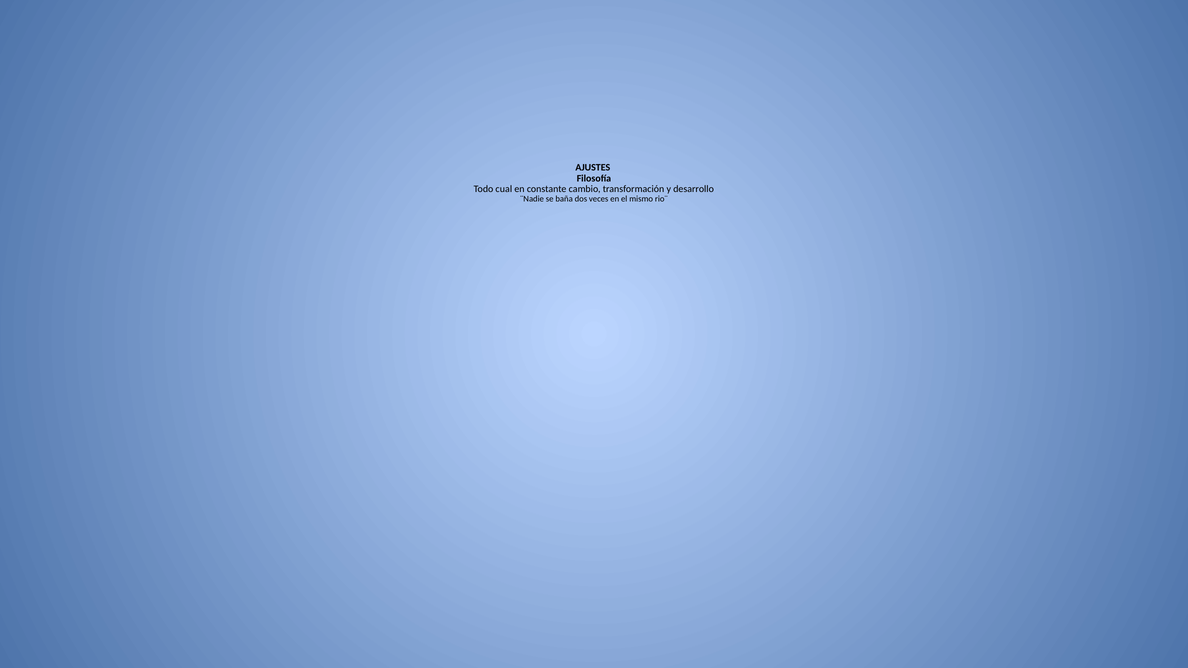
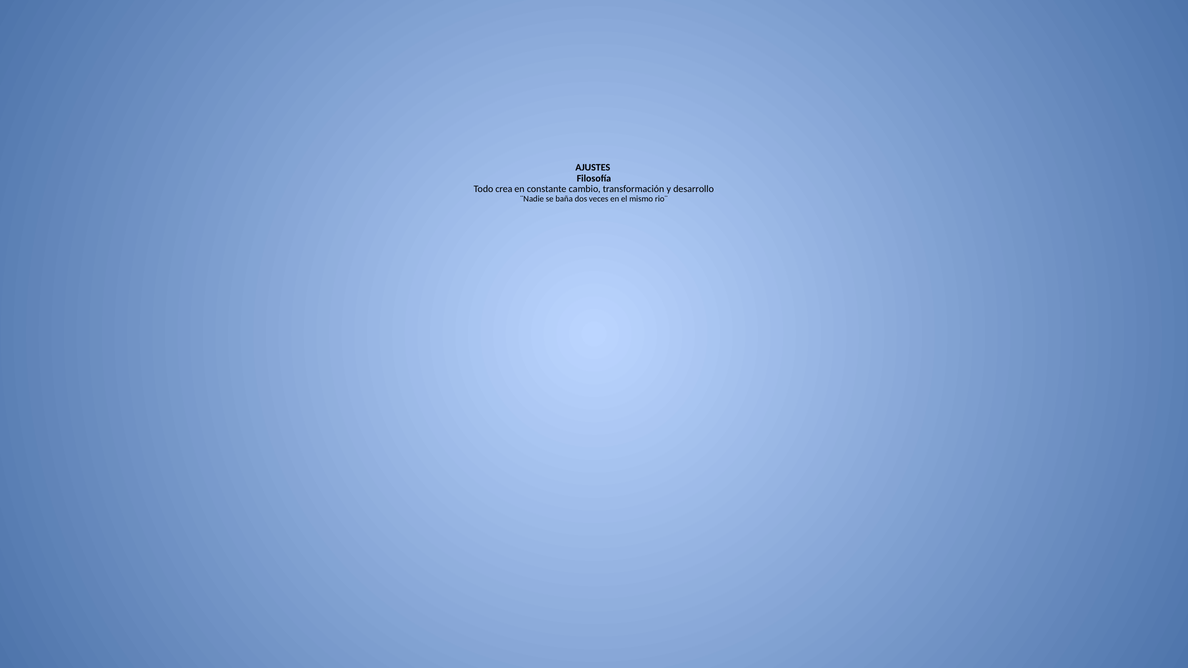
cual: cual -> crea (504, 189)
